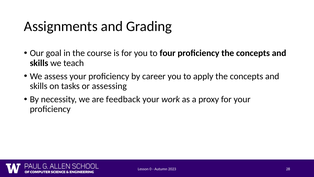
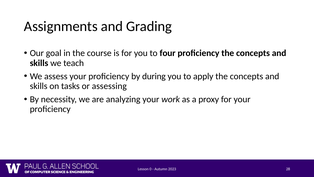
career: career -> during (154, 76)
feedback: feedback -> analyzing (123, 99)
